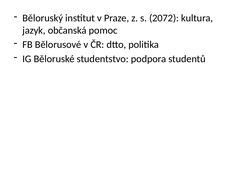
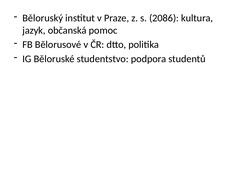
2072: 2072 -> 2086 (164, 18)
